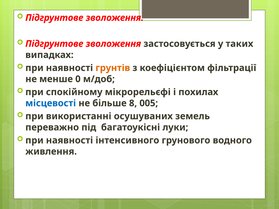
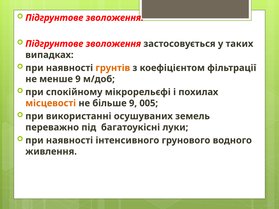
менше 0: 0 -> 9 (78, 79)
місцевості colour: blue -> orange (51, 103)
більше 8: 8 -> 9 (133, 103)
